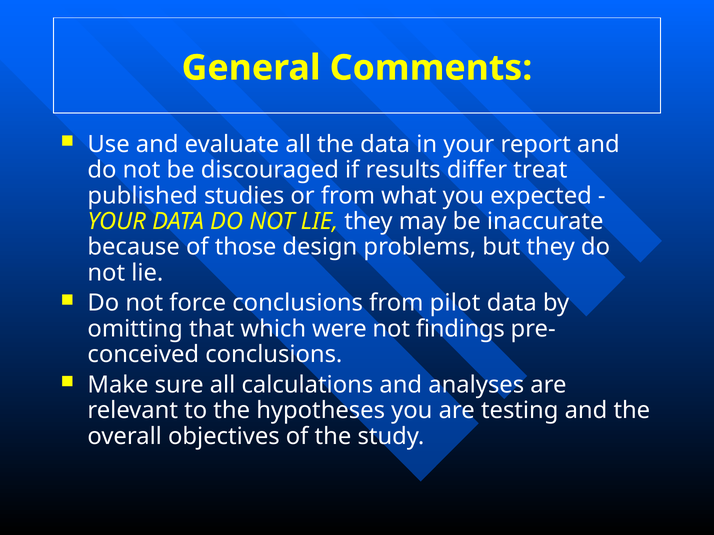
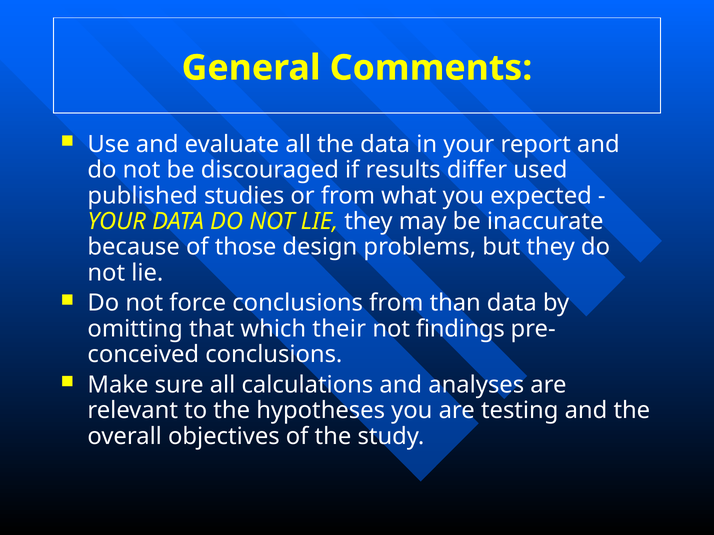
treat: treat -> used (540, 170)
pilot: pilot -> than (455, 303)
were: were -> their (339, 329)
